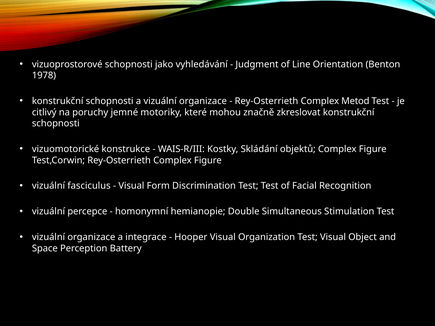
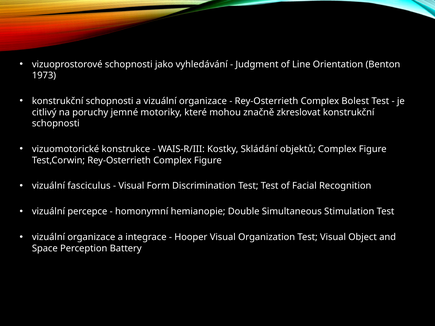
1978: 1978 -> 1973 (44, 76)
Metod: Metod -> Bolest (355, 101)
